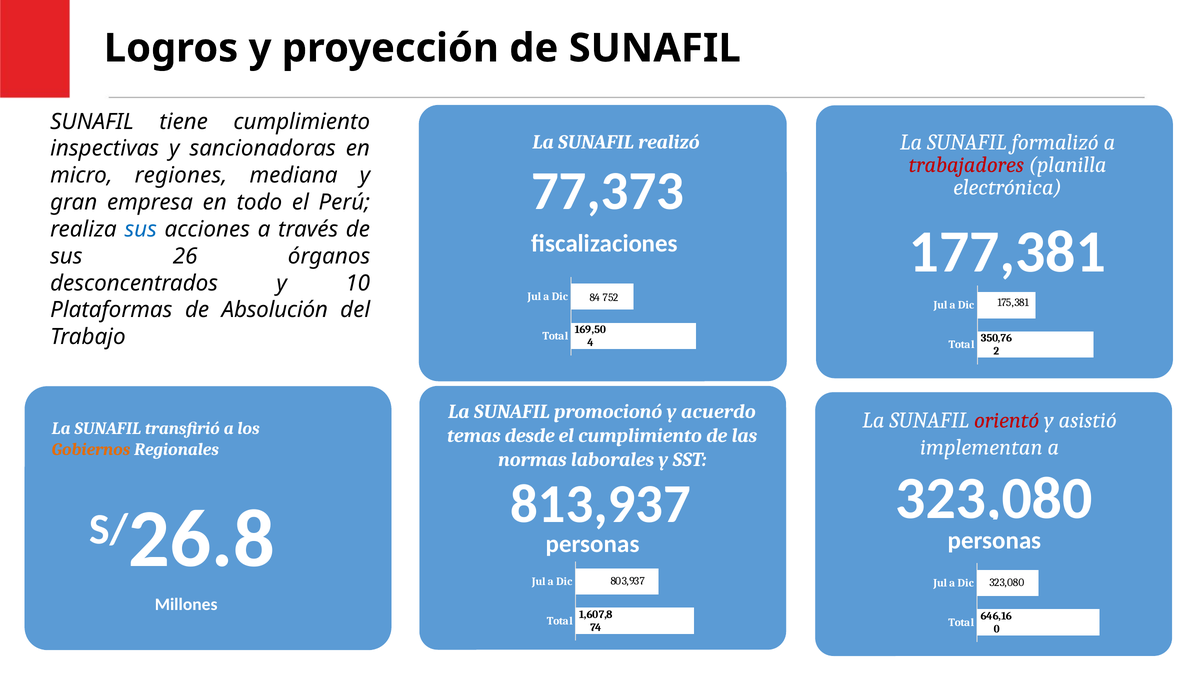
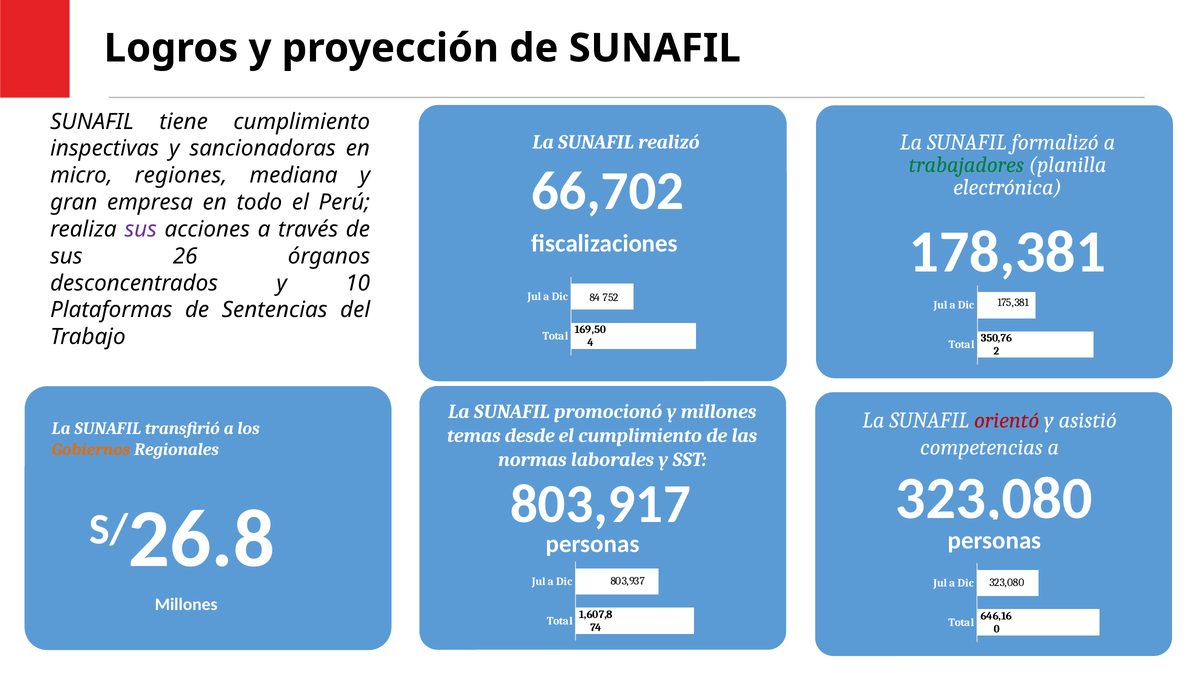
trabajadores colour: red -> green (966, 165)
77,373: 77,373 -> 66,702 (608, 191)
sus colour: blue -> purple (141, 229)
177,381: 177,381 -> 178,381 (1007, 252)
Absolución: Absolución -> Sentencias (275, 310)
y acuerdo: acuerdo -> millones (719, 412)
implementan: implementan -> competencias (981, 447)
813,937: 813,937 -> 803,917 (601, 504)
